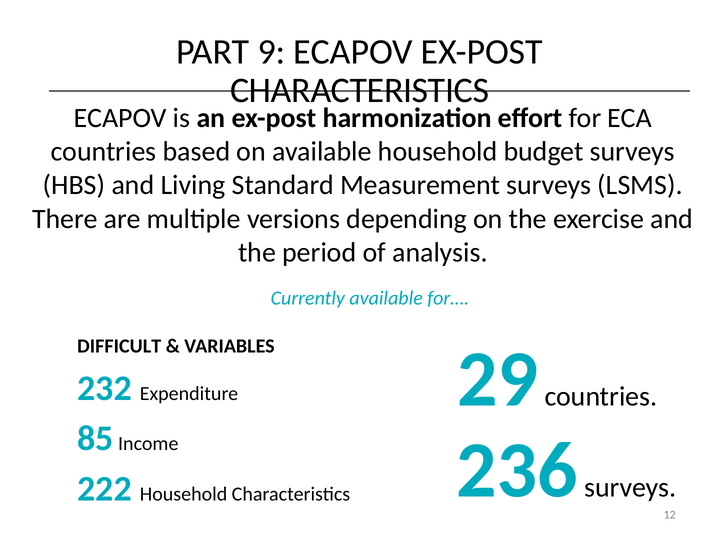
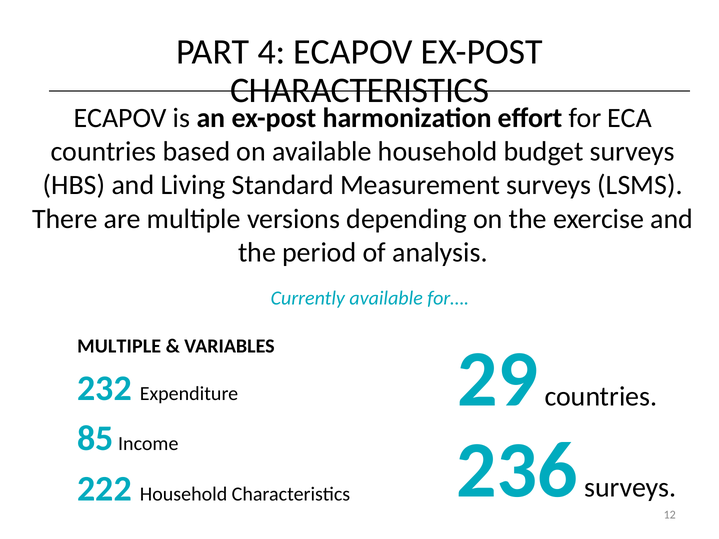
9: 9 -> 4 (271, 52)
DIFFICULT: DIFFICULT -> MULTIPLE (119, 347)
